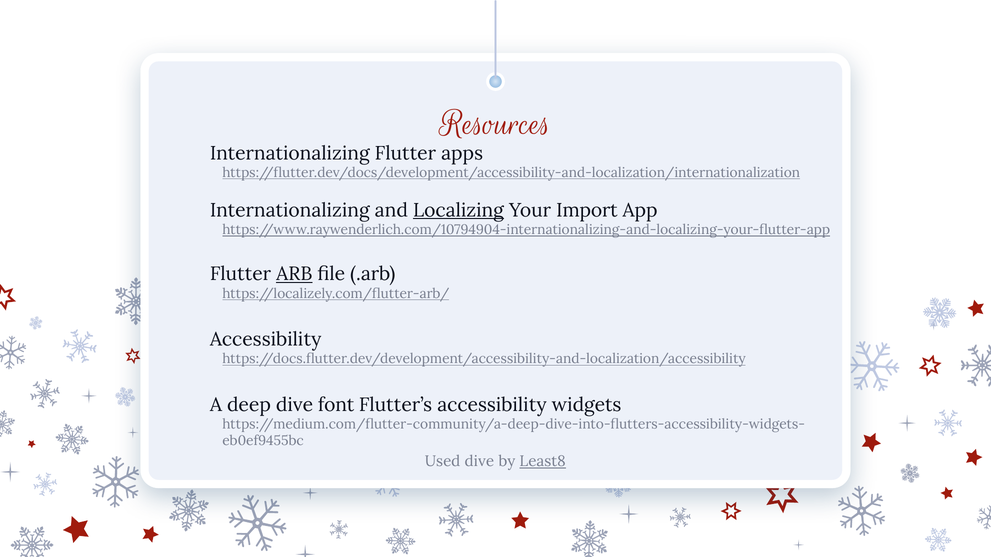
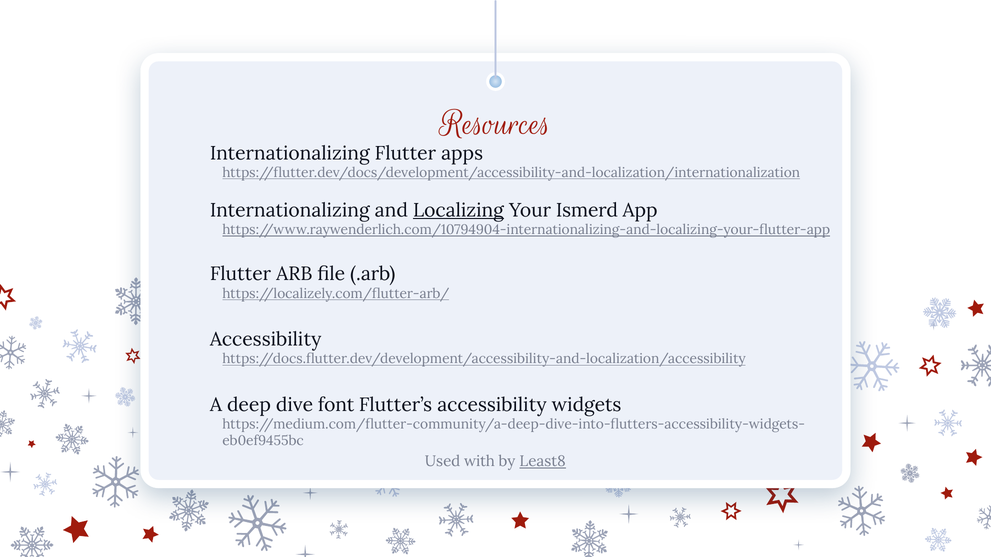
Import: Import -> Ismerd (587, 210)
ARB underline: present -> none (294, 274)
Used dive: dive -> with (479, 461)
